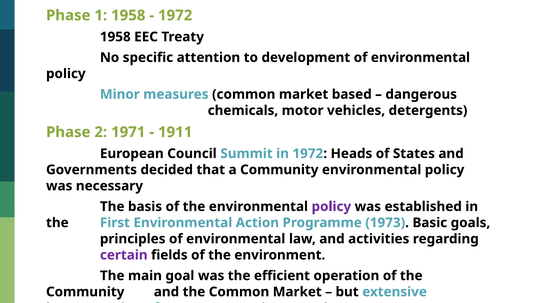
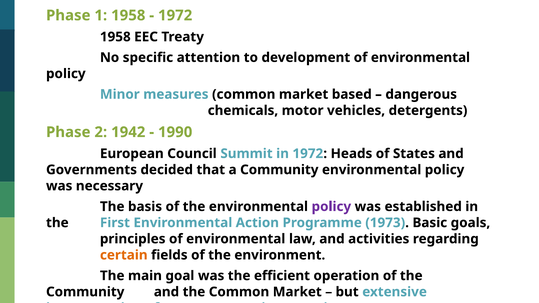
1971: 1971 -> 1942 (128, 132)
1911: 1911 -> 1990 (175, 132)
certain colour: purple -> orange (124, 255)
